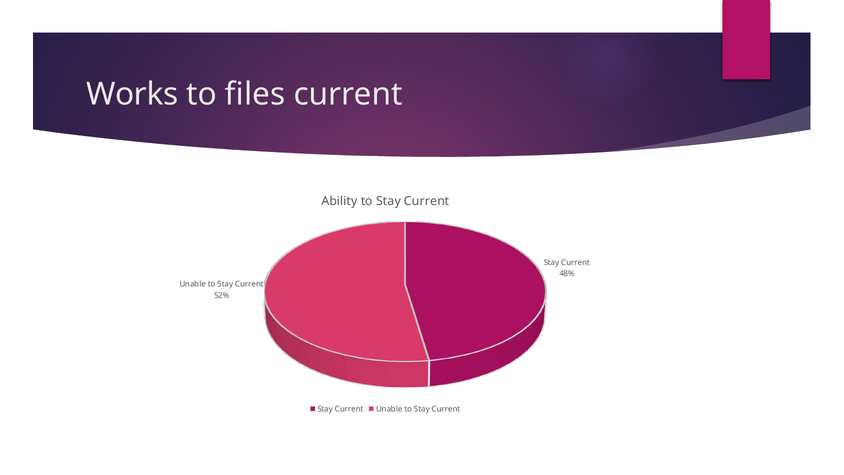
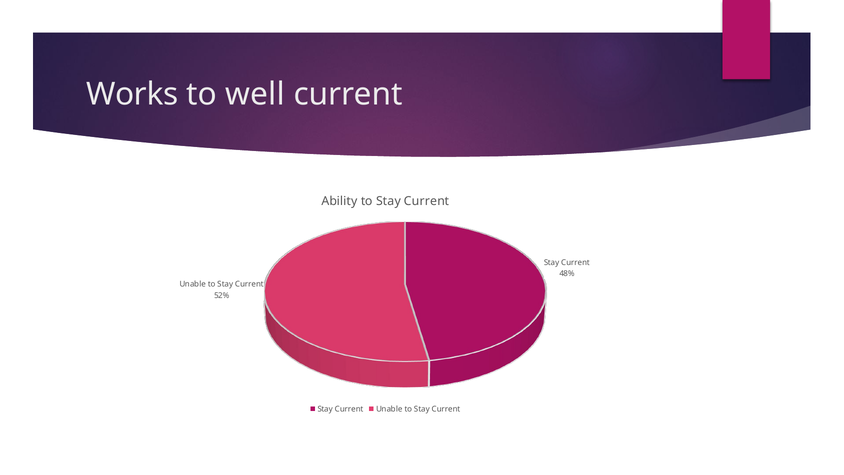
files: files -> well (255, 94)
